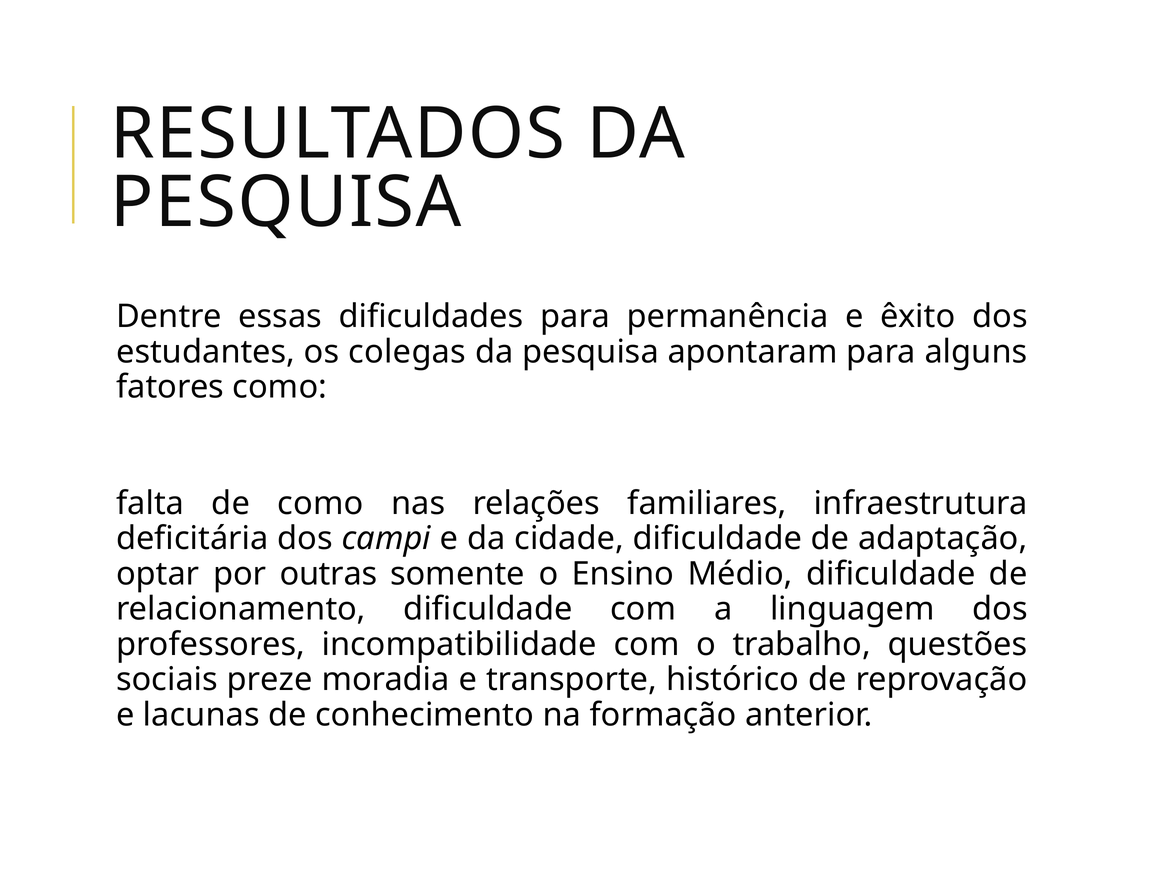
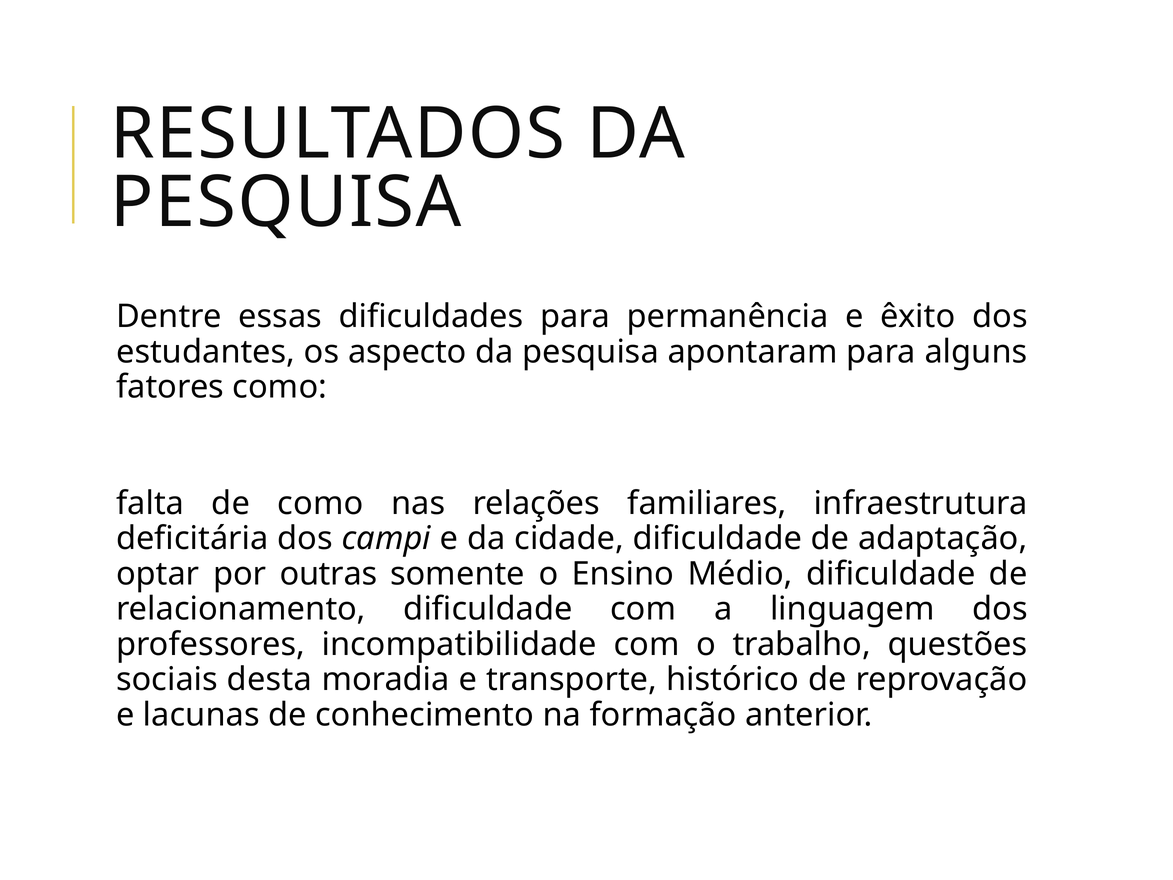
colegas: colegas -> aspecto (407, 352)
preze: preze -> desta (270, 679)
